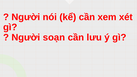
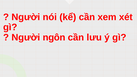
soạn: soạn -> ngôn (54, 37)
